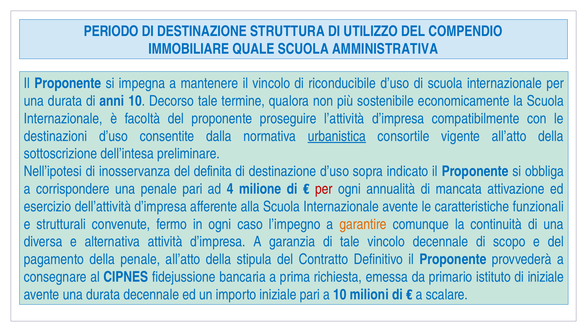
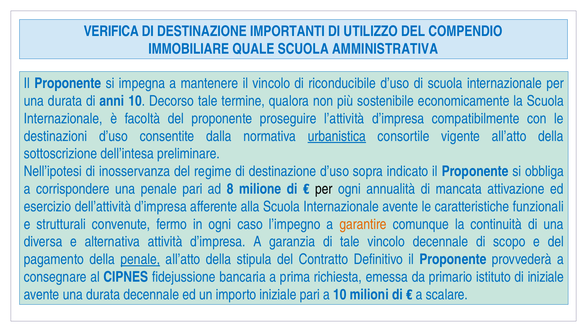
PERIODO: PERIODO -> VERIFICA (111, 31)
STRUTTURA: STRUTTURA -> IMPORTANTI (288, 31)
definita: definita -> regime (213, 172)
4: 4 -> 8 (230, 189)
per colour: red -> black (324, 189)
penale underline: none -> present (140, 260)
